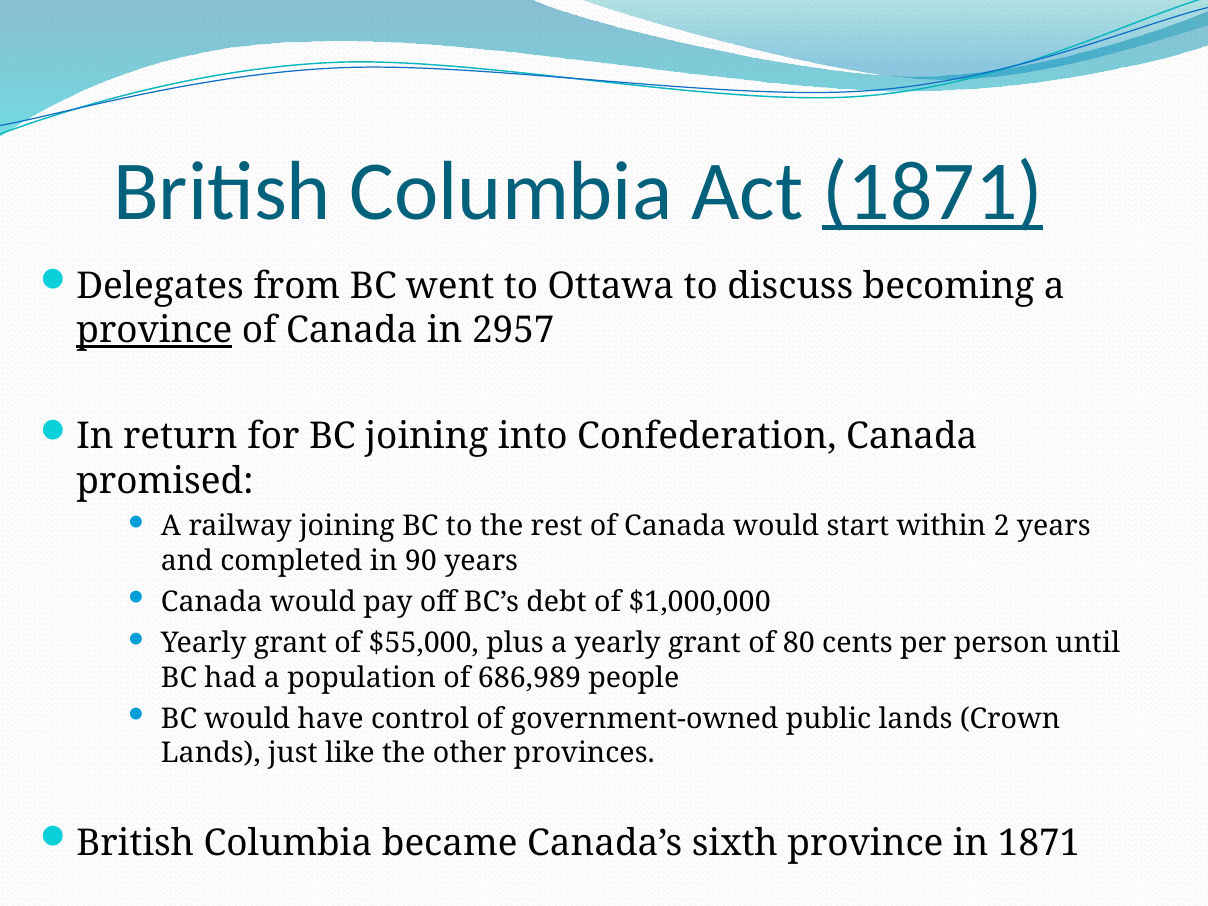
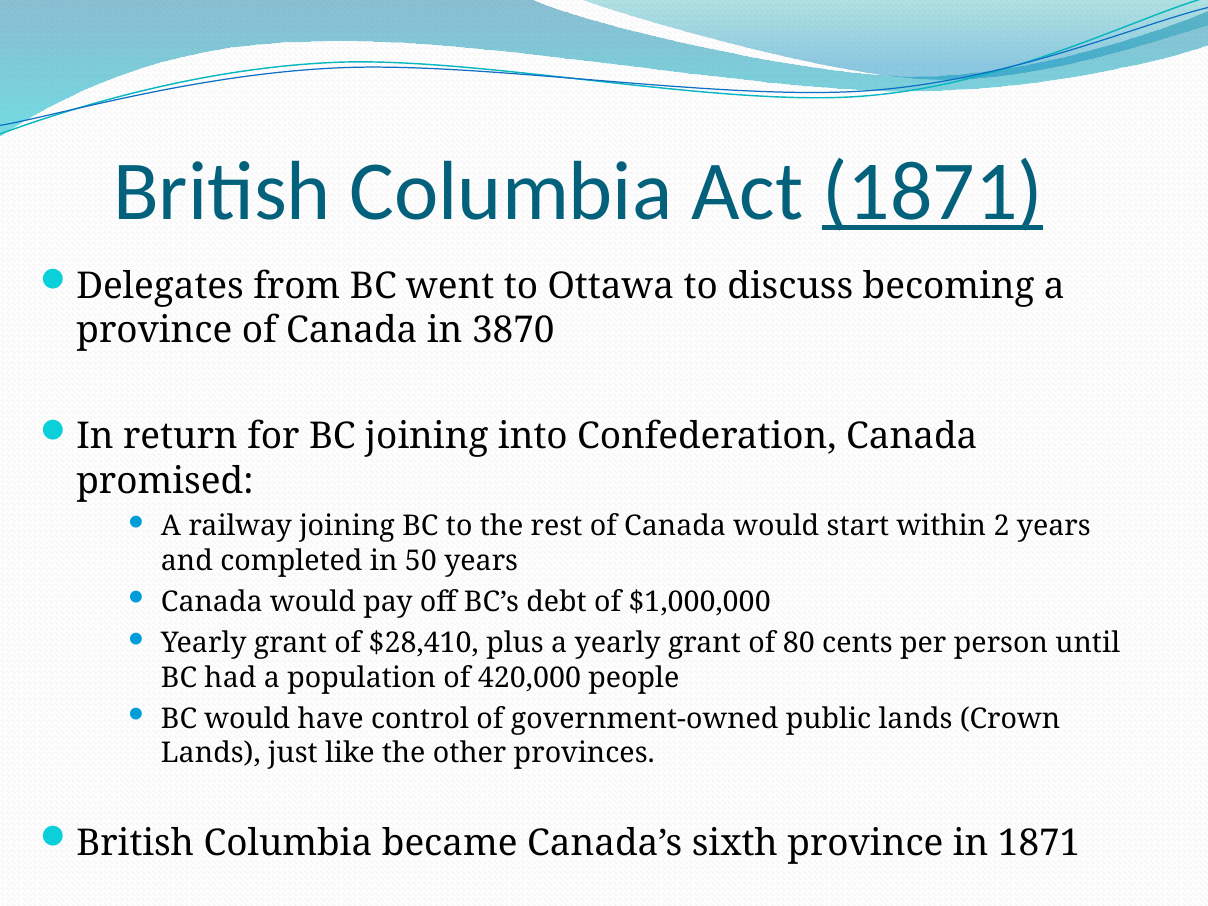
province underline: present -> none (154, 331)
2957: 2957 -> 3870 (513, 331)
90: 90 -> 50 (421, 561)
$55,000: $55,000 -> $28,410 (424, 643)
686,989: 686,989 -> 420,000 (529, 678)
